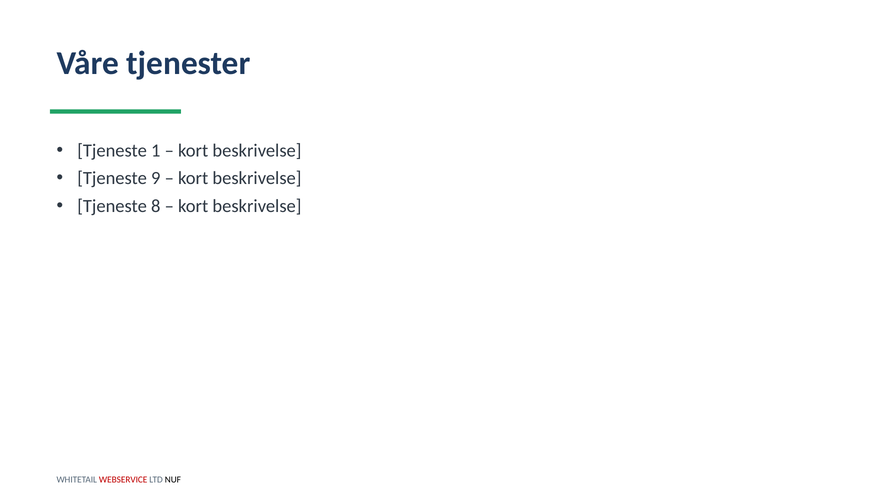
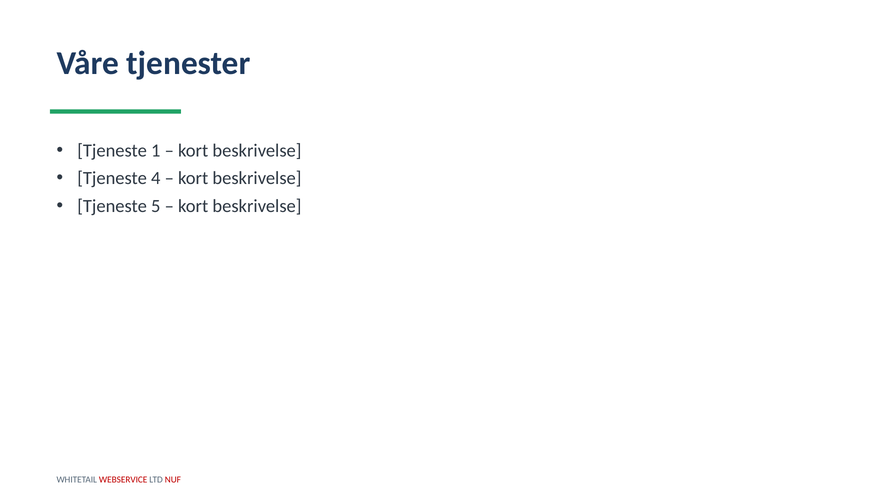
9: 9 -> 4 (156, 178)
8: 8 -> 5 (156, 206)
NUF colour: black -> red (173, 479)
